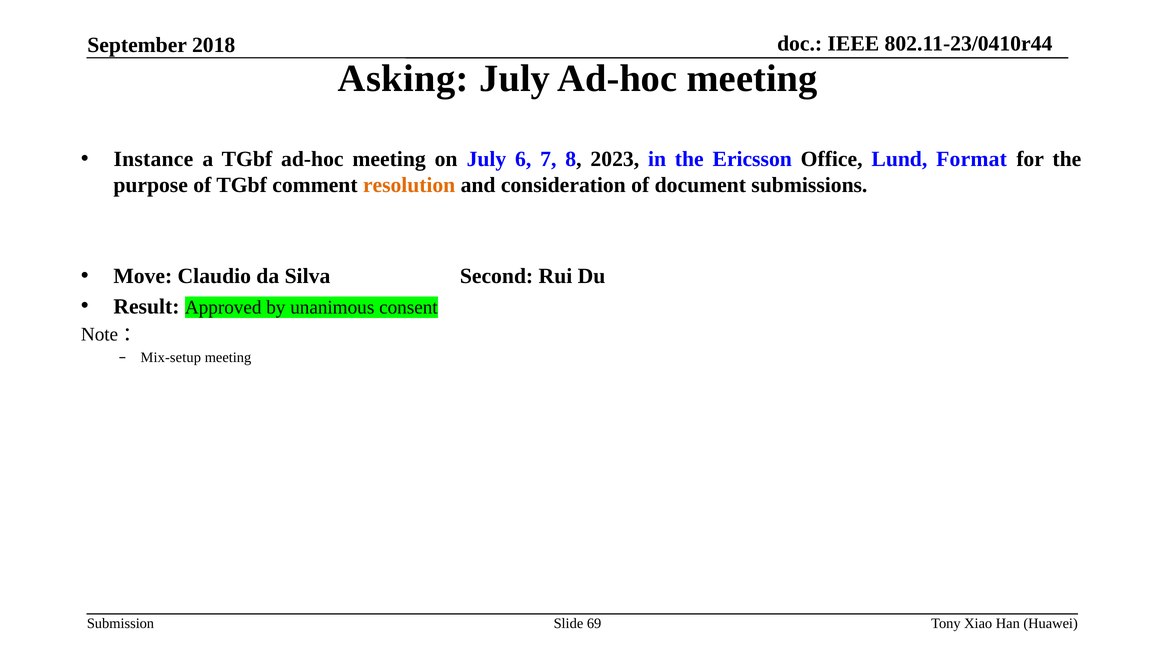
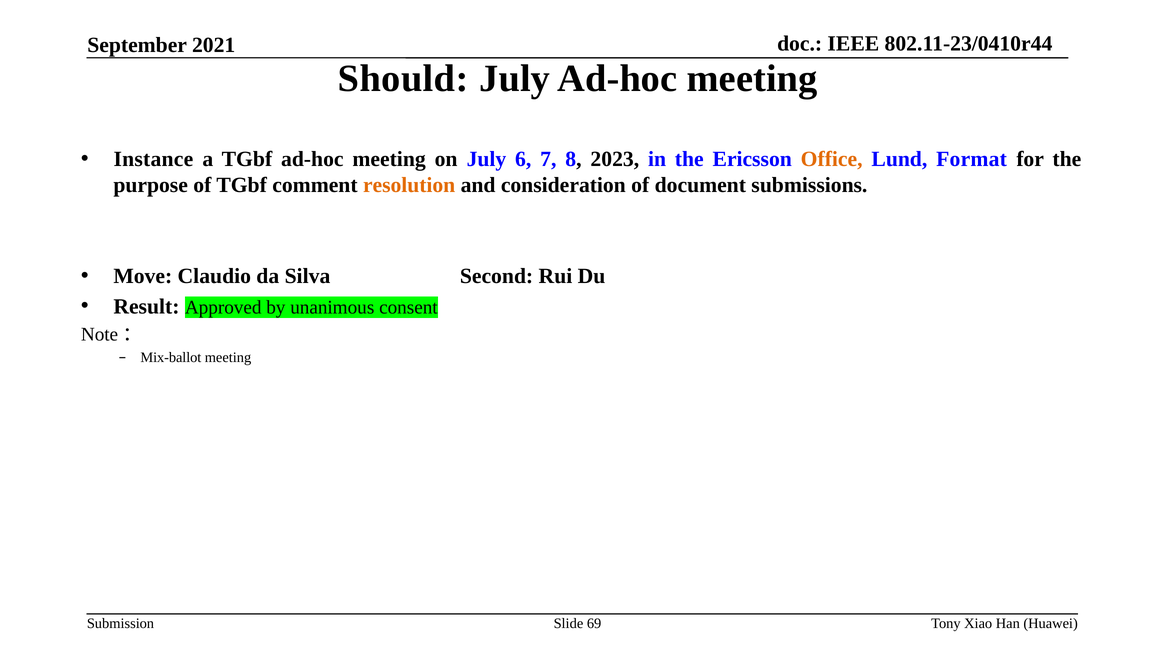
2018: 2018 -> 2021 (214, 45)
Asking: Asking -> Should (403, 78)
Office colour: black -> orange (832, 159)
Mix-setup: Mix-setup -> Mix-ballot (171, 357)
